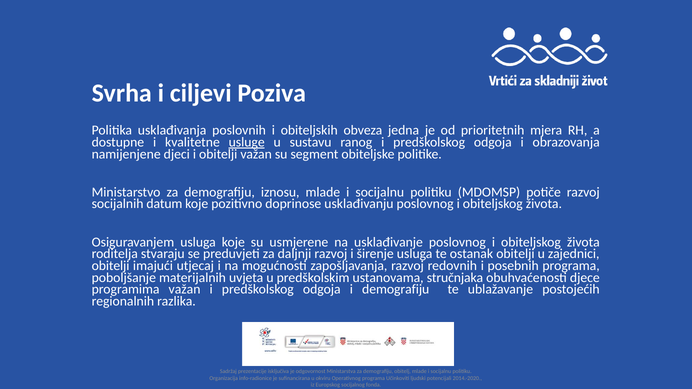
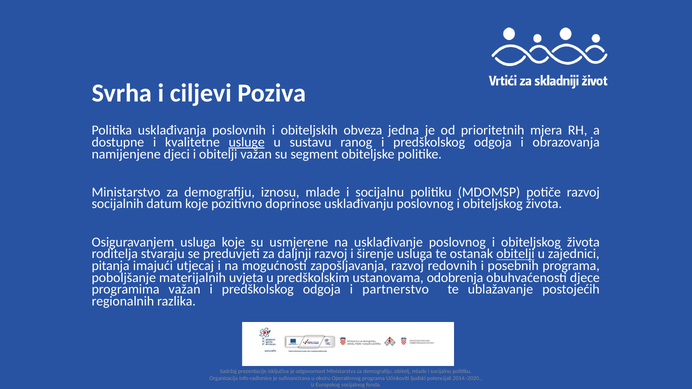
obitelji underline: none -> present (515, 254)
obitelji: obitelji -> pitanja (111, 266)
stručnjaka: stručnjaka -> odobrenja (455, 278)
i demografiju: demografiju -> partnerstvo (396, 290)
